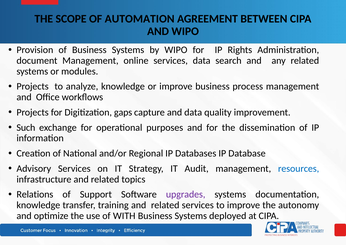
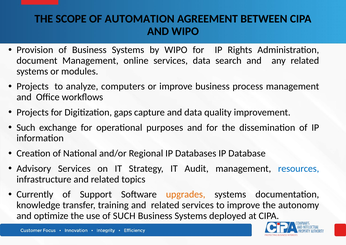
analyze knowledge: knowledge -> computers (123, 86)
Relations: Relations -> Currently (35, 194)
upgrades colour: purple -> orange (186, 194)
of WITH: WITH -> SUCH (124, 215)
